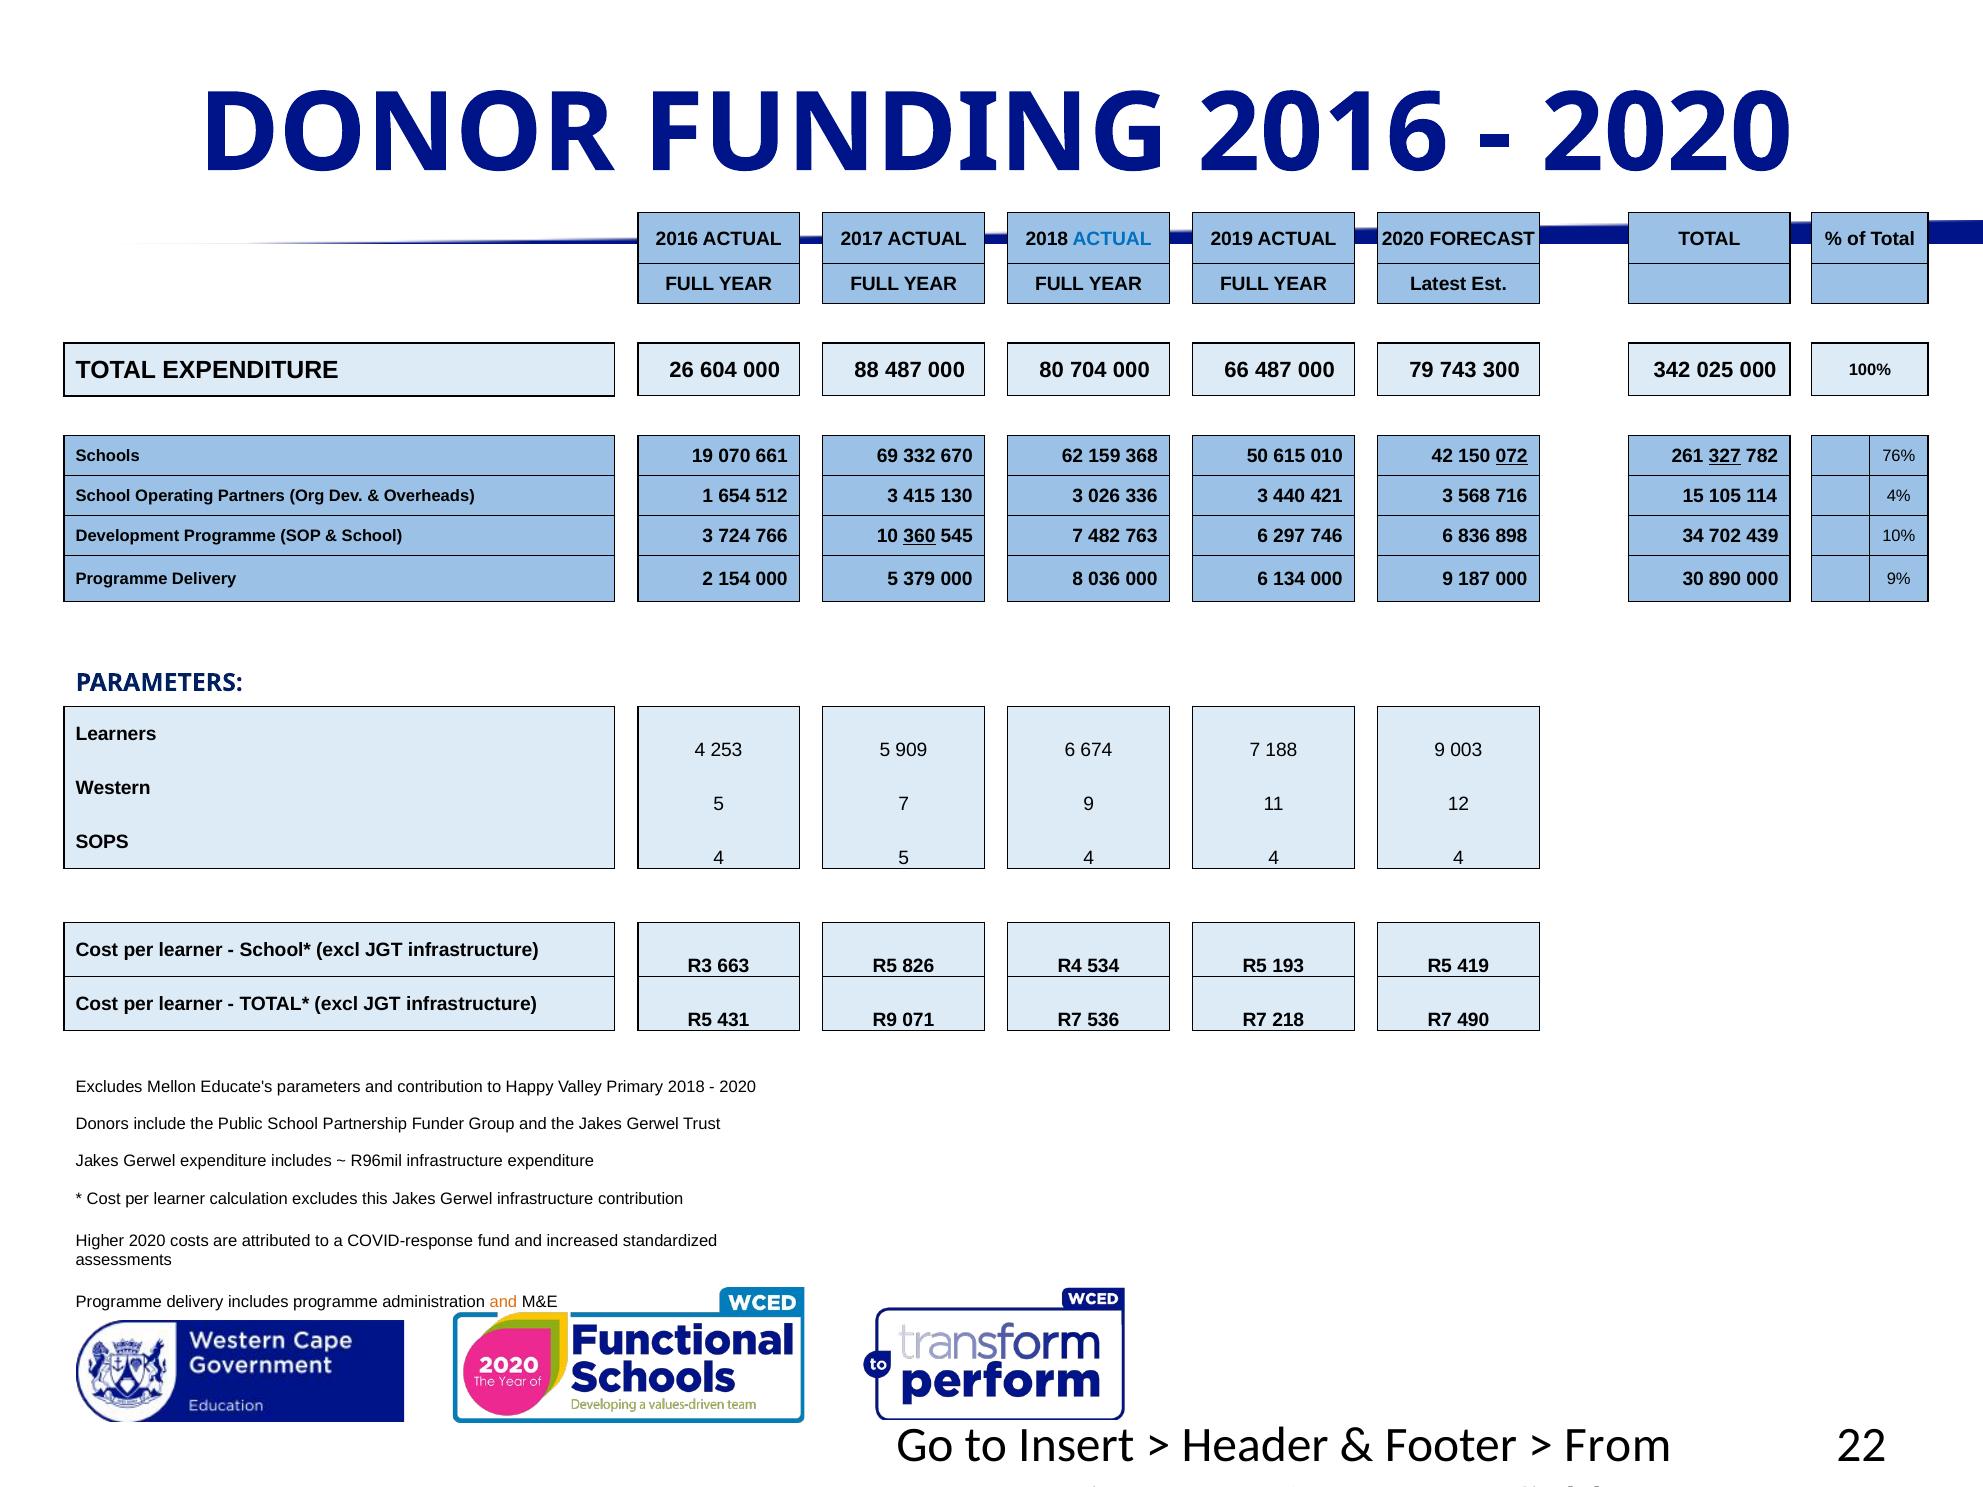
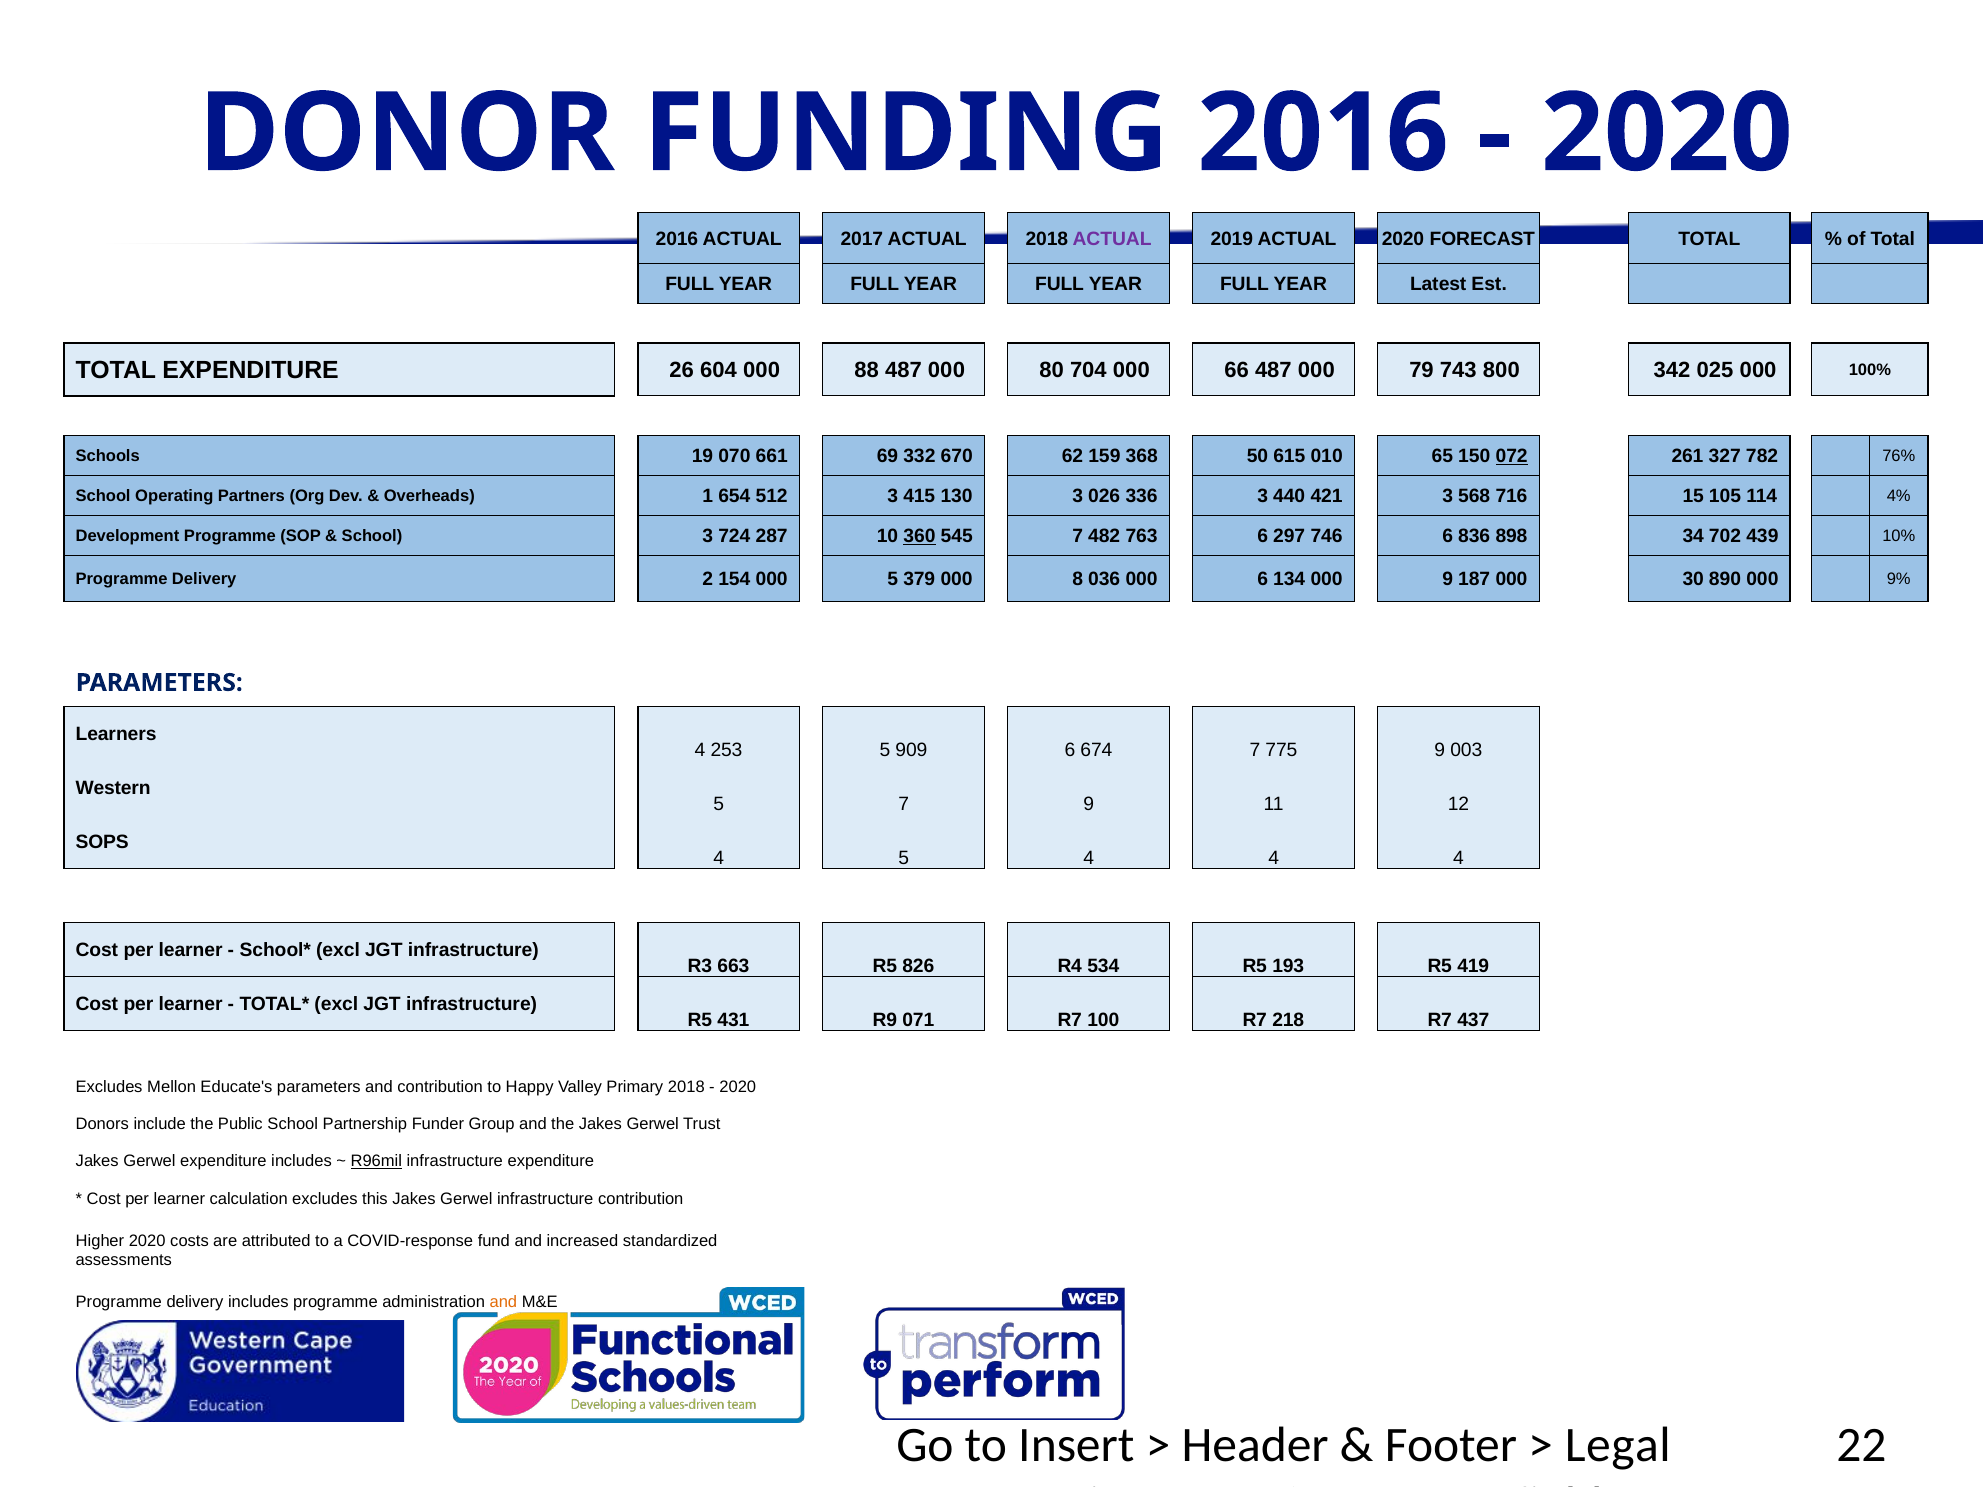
ACTUAL colour: blue -> purple (1112, 239)
300: 300 -> 800 (1501, 370)
42: 42 -> 65 (1442, 456)
327 underline: present -> none (1725, 456)
766: 766 -> 287 (772, 536)
188: 188 -> 775 (1281, 750)
536: 536 -> 100 (1103, 1020)
490: 490 -> 437 (1473, 1020)
R96mil underline: none -> present (376, 1162)
From: From -> Legal (1618, 1446)
